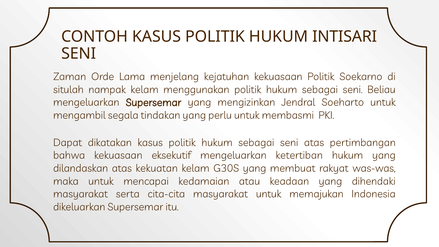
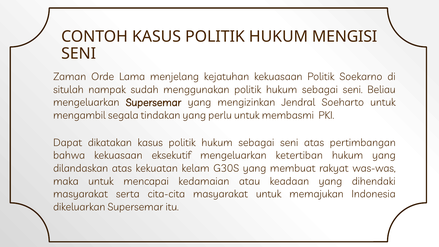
INTISARI: INTISARI -> MENGISI (345, 37)
nampak kelam: kelam -> sudah (145, 90)
